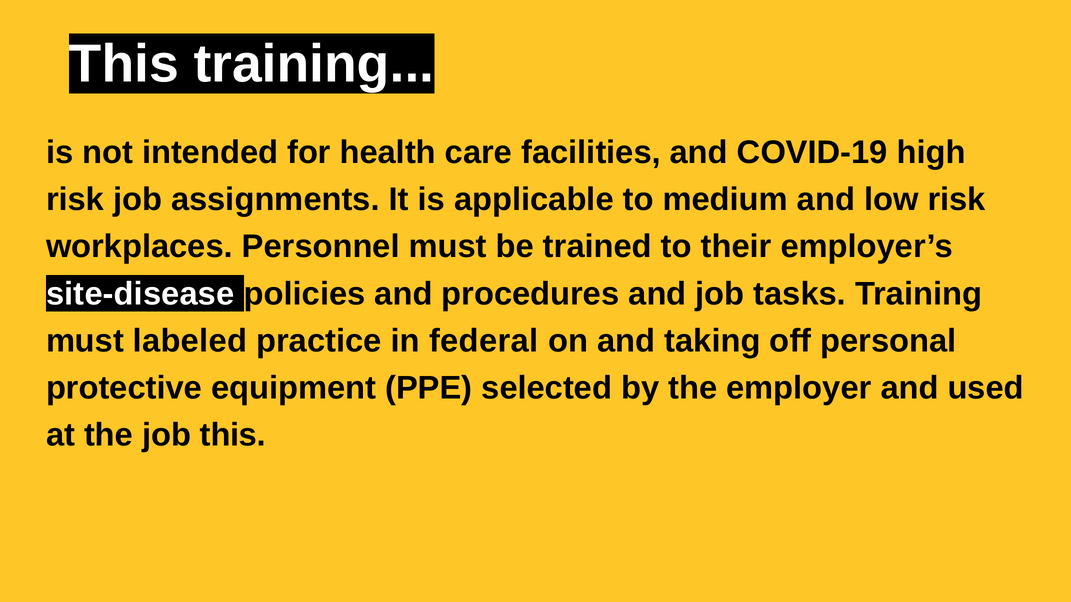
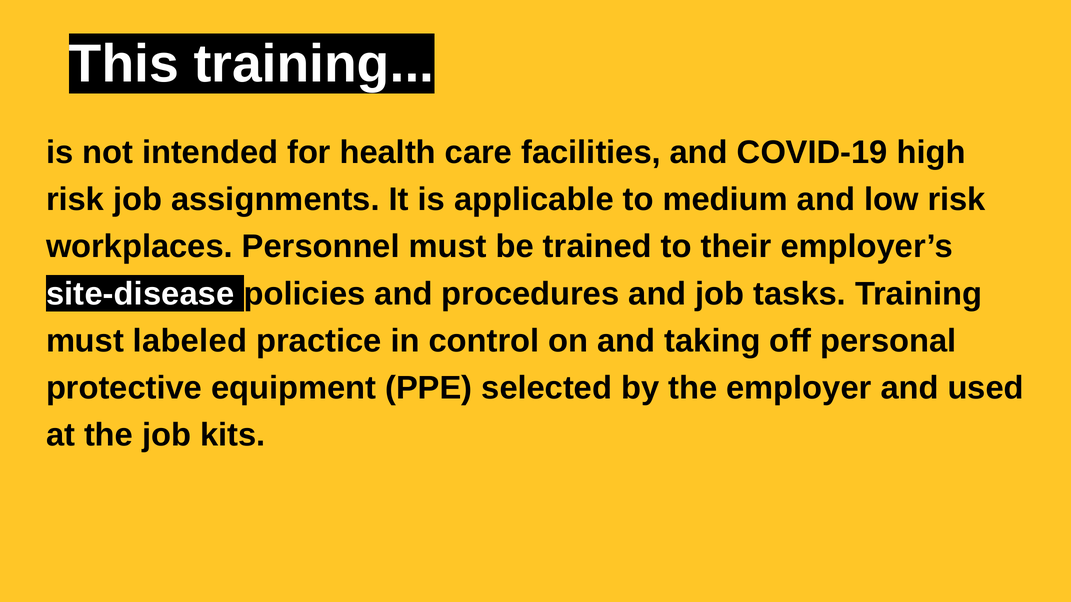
federal: federal -> control (484, 341)
job this: this -> kits (233, 435)
